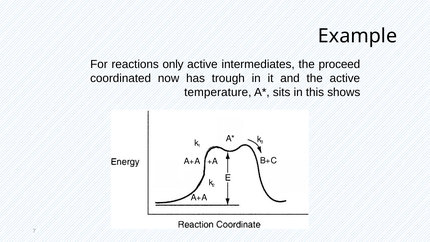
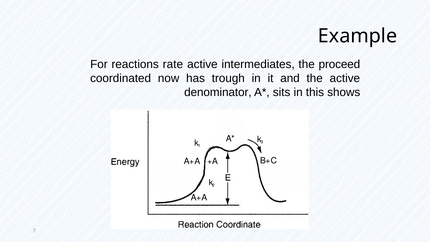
only: only -> rate (173, 64)
temperature: temperature -> denominator (218, 92)
